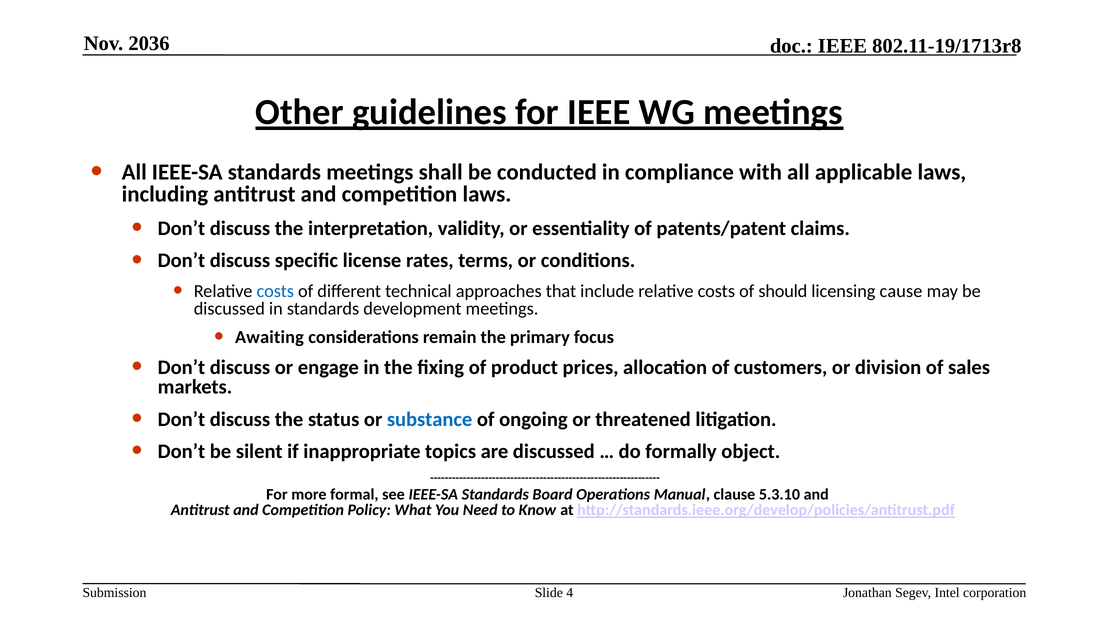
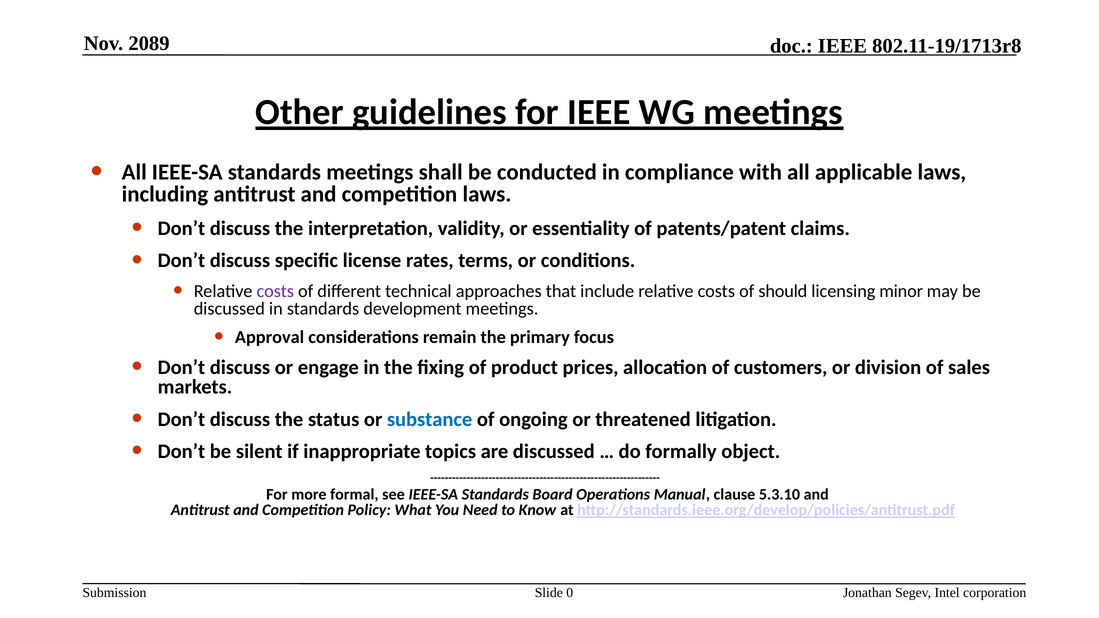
2036: 2036 -> 2089 (149, 44)
costs colour: blue -> purple (275, 291)
cause: cause -> minor (901, 291)
Awaiting: Awaiting -> Approval (270, 337)
4: 4 -> 0 (570, 593)
